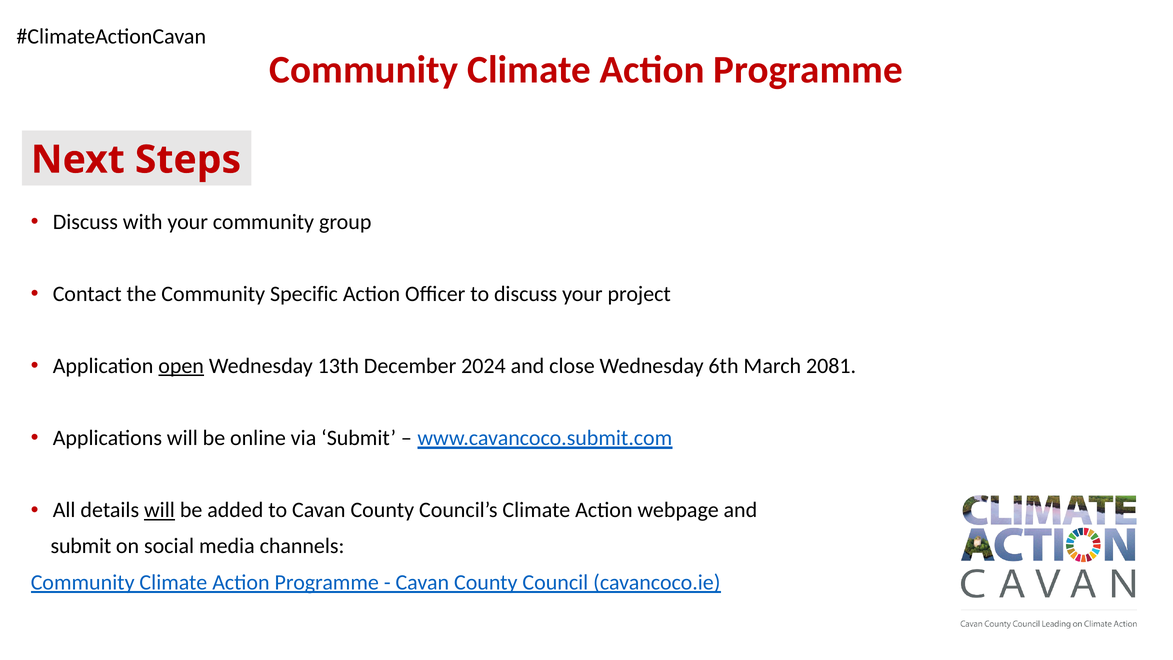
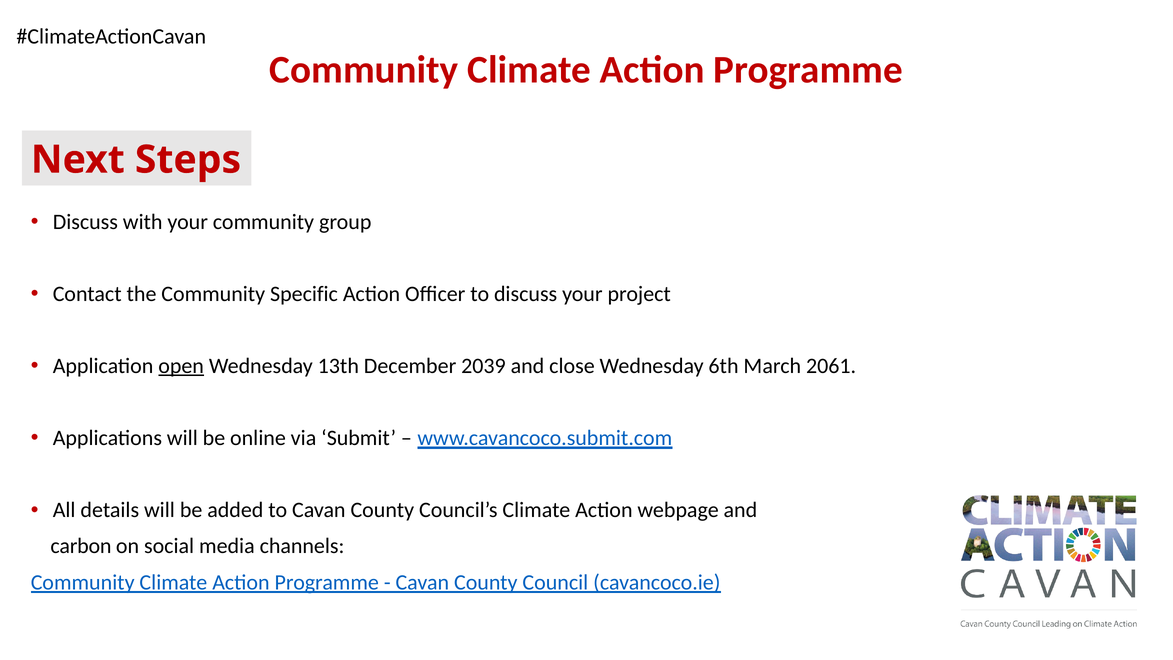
2024: 2024 -> 2039 (483, 366)
2081: 2081 -> 2061 (831, 366)
will underline: present -> none (159, 510)
submit: submit -> carbon (81, 546)
